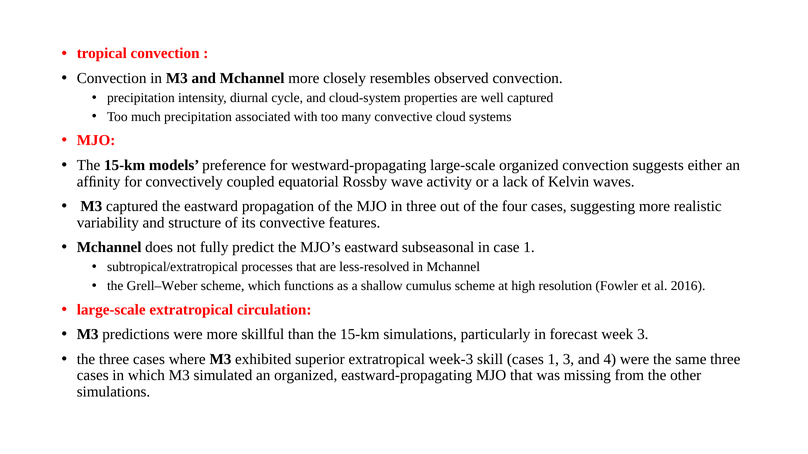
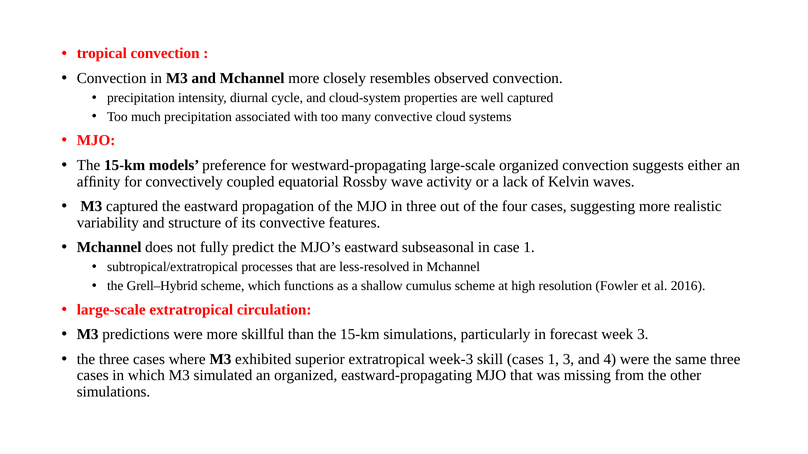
Grell–Weber: Grell–Weber -> Grell–Hybrid (162, 286)
